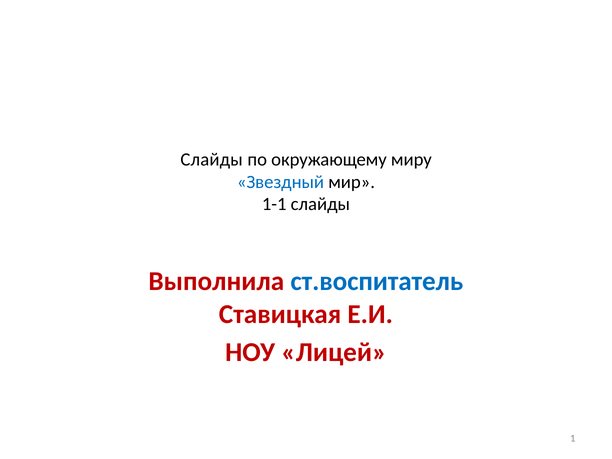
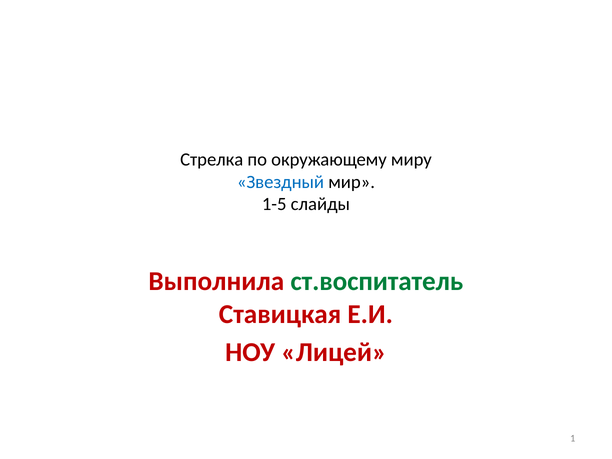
Слайды: Слайды -> Стрелка (212, 159)
1-1: 1-1 -> 1-5 (274, 204)
ст.воспитатель colour: blue -> green (377, 281)
